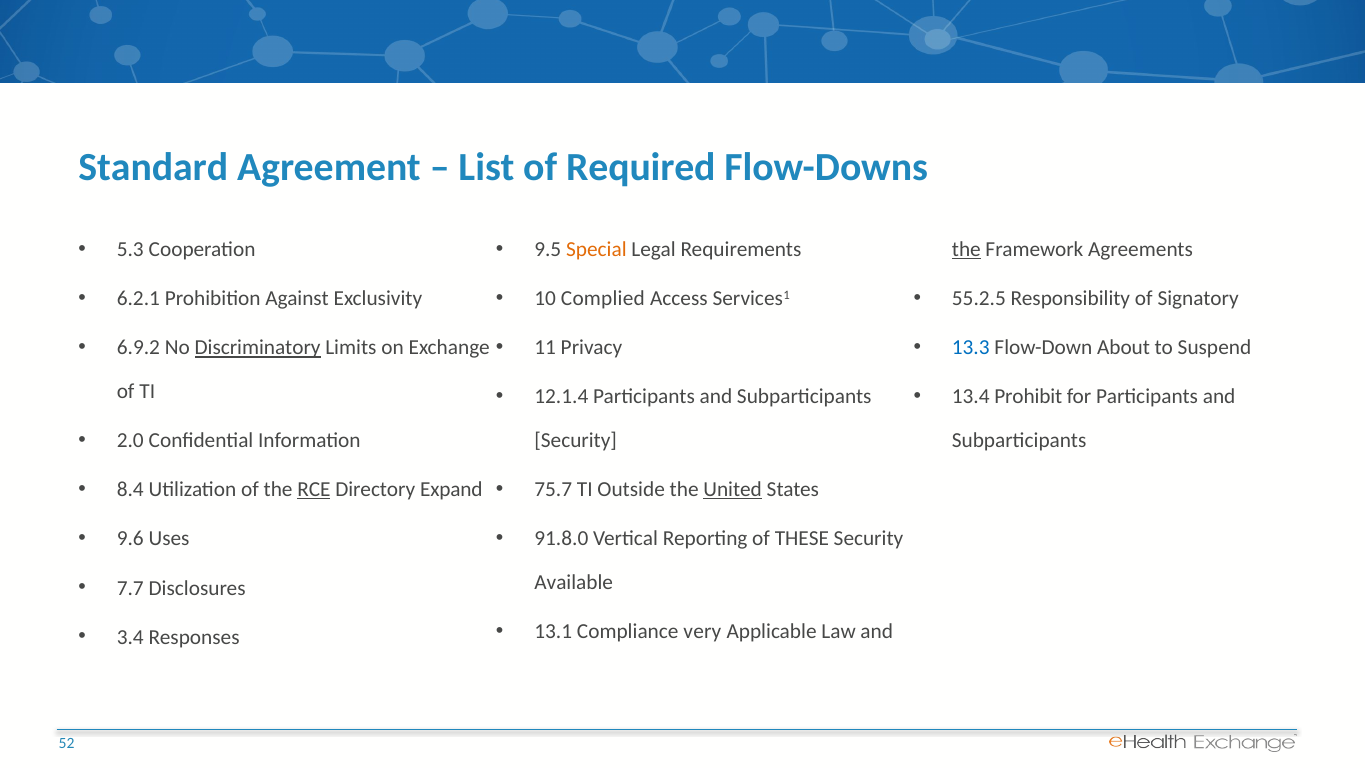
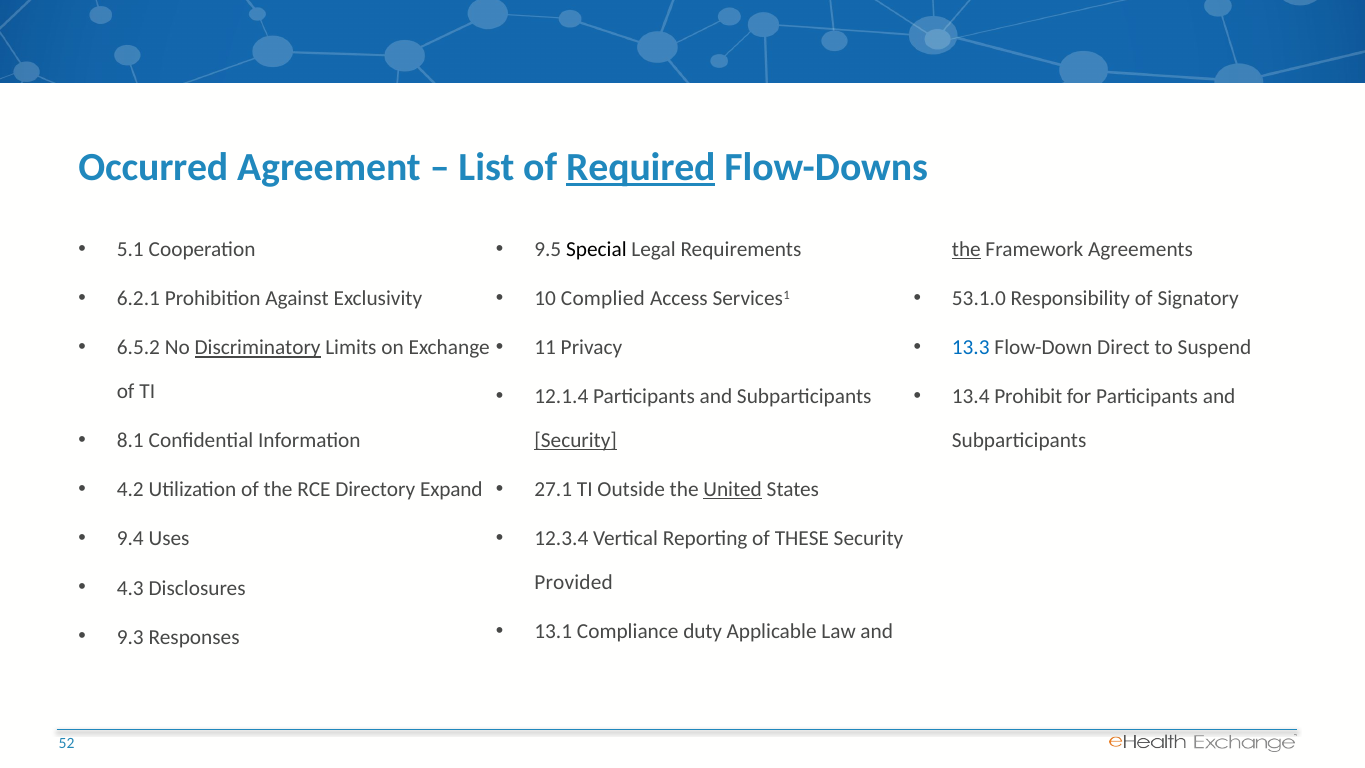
Standard: Standard -> Occurred (153, 167)
Required underline: none -> present (641, 167)
5.3: 5.3 -> 5.1 (130, 249)
Special colour: orange -> black (596, 249)
55.2.5: 55.2.5 -> 53.1.0 (979, 298)
6.9.2: 6.9.2 -> 6.5.2 (138, 348)
About: About -> Direct (1123, 348)
2.0: 2.0 -> 8.1 (130, 440)
Security underline: none -> present (576, 440)
8.4: 8.4 -> 4.2 (130, 489)
RCE underline: present -> none (314, 489)
75.7: 75.7 -> 27.1 (553, 489)
9.6: 9.6 -> 9.4 (130, 539)
91.8.0: 91.8.0 -> 12.3.4 (561, 539)
Available: Available -> Provided (574, 582)
7.7: 7.7 -> 4.3 (130, 588)
very: very -> duty (703, 631)
3.4: 3.4 -> 9.3 (130, 637)
